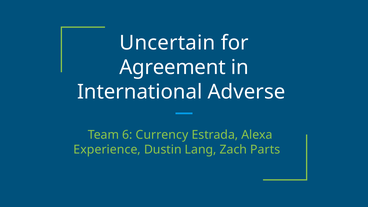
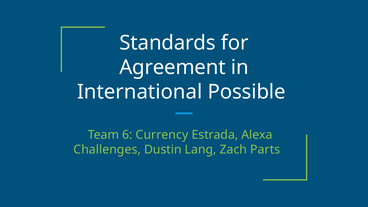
Uncertain: Uncertain -> Standards (168, 43)
Adverse: Adverse -> Possible (247, 92)
Experience: Experience -> Challenges (107, 150)
